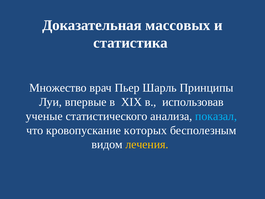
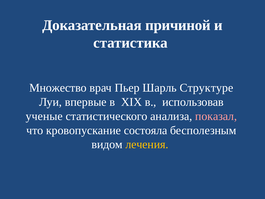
массовых: массовых -> причиной (178, 25)
Принципы: Принципы -> Структуре (207, 88)
показал colour: light blue -> pink (216, 116)
которых: которых -> состояла (146, 130)
